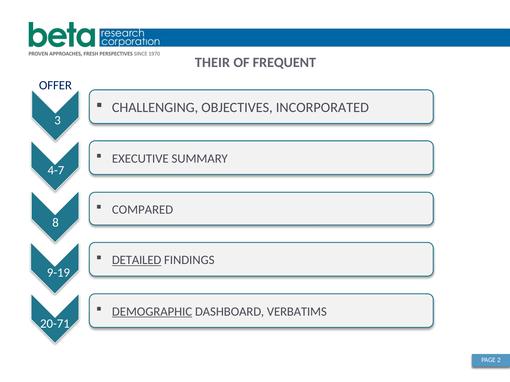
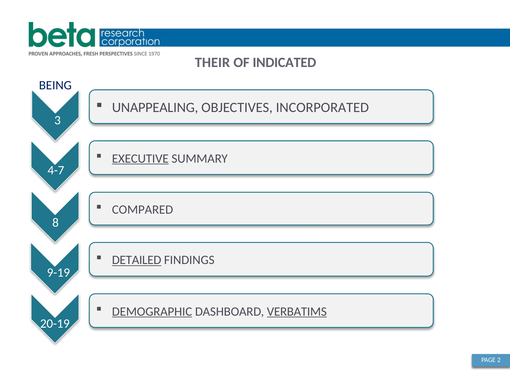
FREQUENT: FREQUENT -> INDICATED (284, 63)
OFFER: OFFER -> BEING (55, 85)
CHALLENGING: CHALLENGING -> UNAPPEALING (155, 108)
EXECUTIVE underline: none -> present (140, 159)
VERBATIMS underline: none -> present (297, 312)
20-71: 20-71 -> 20-19 (55, 324)
